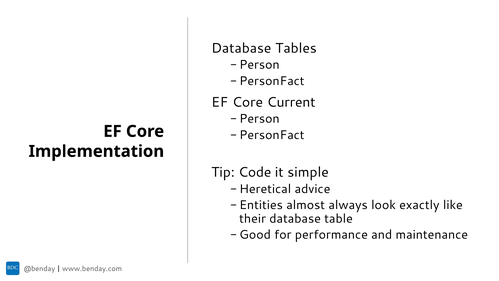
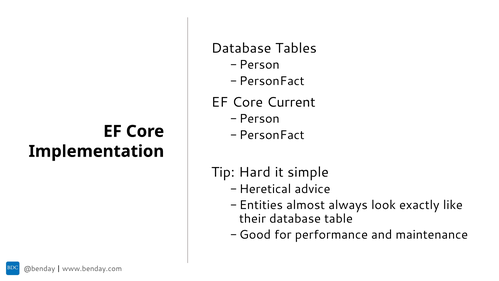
Code: Code -> Hard (255, 172)
